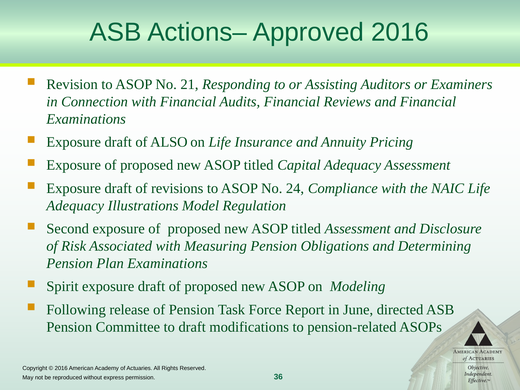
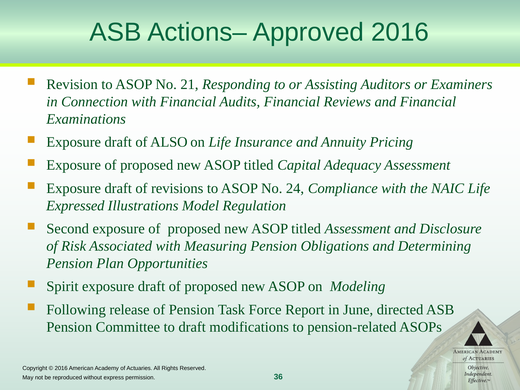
Adequacy: Adequacy -> Expressed (75, 206)
Plan Examinations: Examinations -> Opportunities (168, 263)
